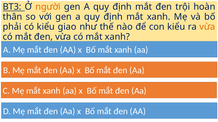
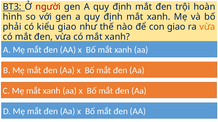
người colour: orange -> red (48, 7)
thân: thân -> hình (12, 17)
con kiểu: kiểu -> giao (176, 27)
